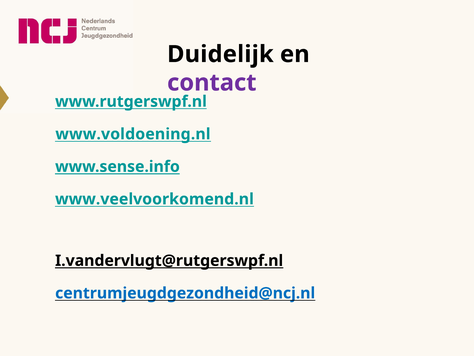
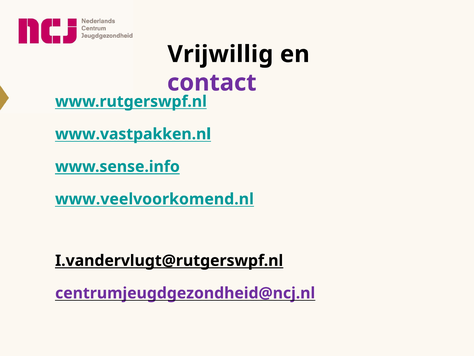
Duidelijk: Duidelijk -> Vrijwillig (220, 54)
www.voldoening.nl: www.voldoening.nl -> www.vastpakken.nl (133, 134)
centrumjeugdgezondheid@ncj.nl colour: blue -> purple (185, 293)
